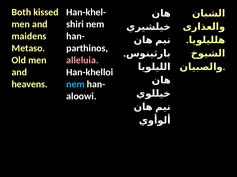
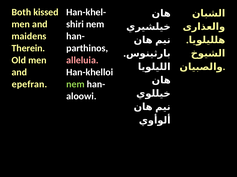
Metaso: Metaso -> Therein (28, 48)
heavens: heavens -> epefran (29, 85)
nem colour: light blue -> light green (75, 85)
